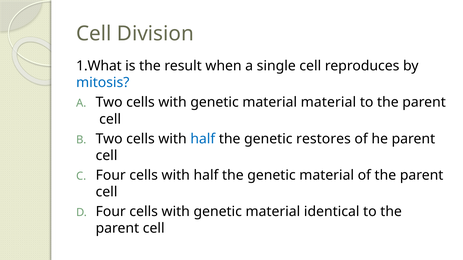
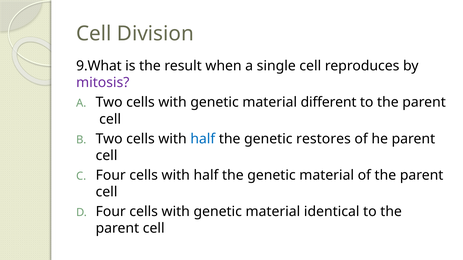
1.What: 1.What -> 9.What (99, 66)
mitosis colour: blue -> purple (103, 83)
material material: material -> different (329, 103)
